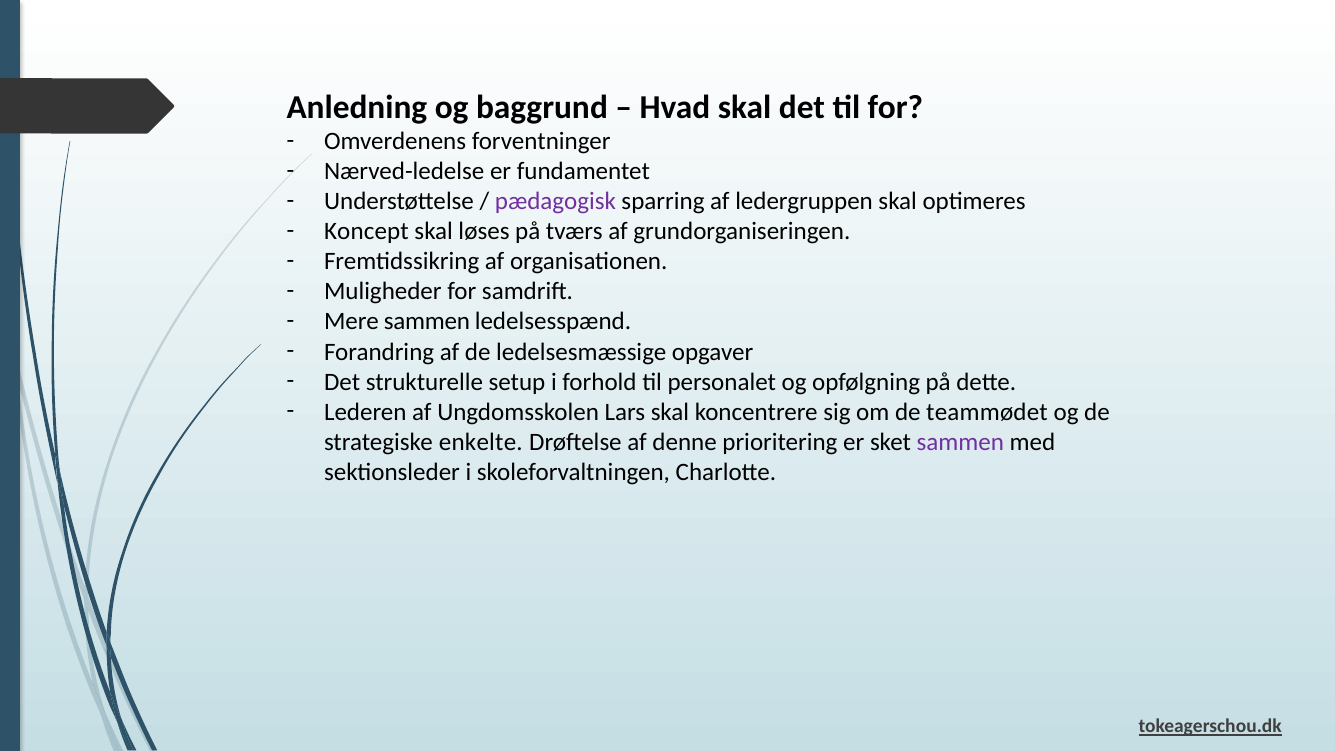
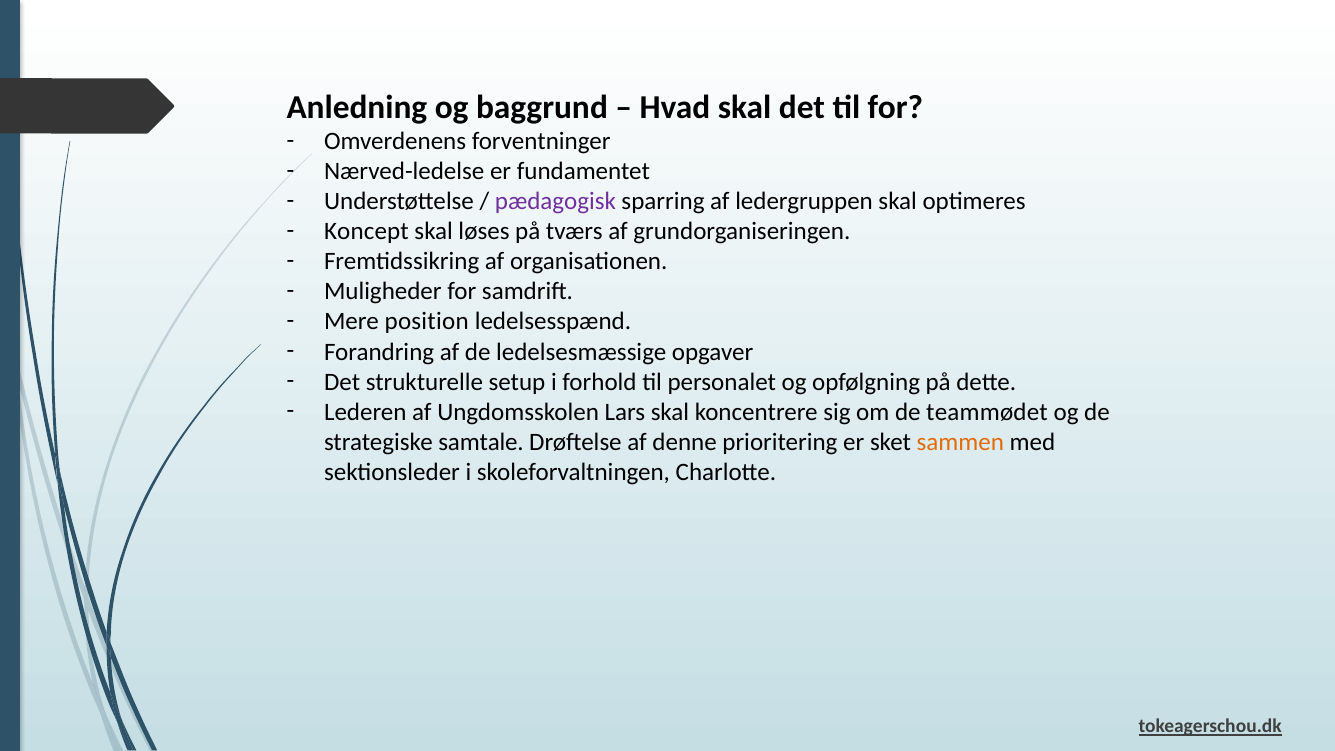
Mere sammen: sammen -> position (427, 322)
enkelte: enkelte -> samtale (481, 442)
sammen colour: purple -> orange (960, 442)
